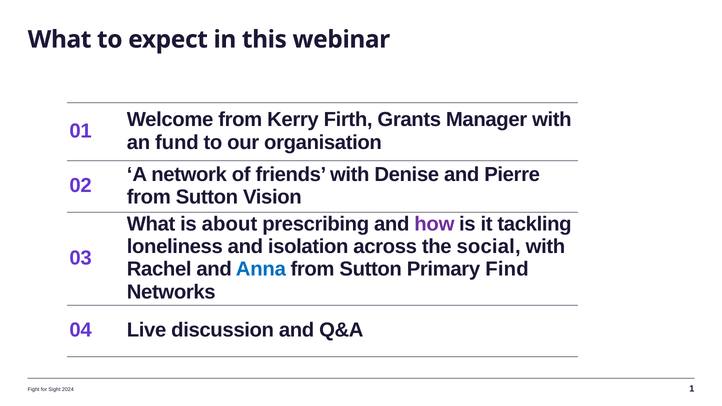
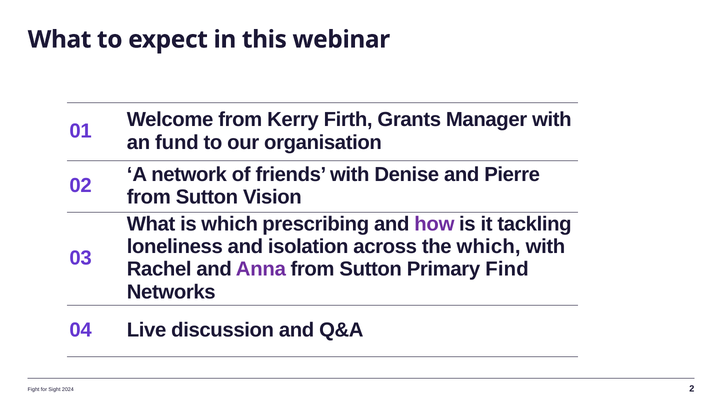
is about: about -> which (230, 224)
the social: social -> which (489, 247)
Anna colour: blue -> purple (261, 269)
1: 1 -> 2 (692, 389)
